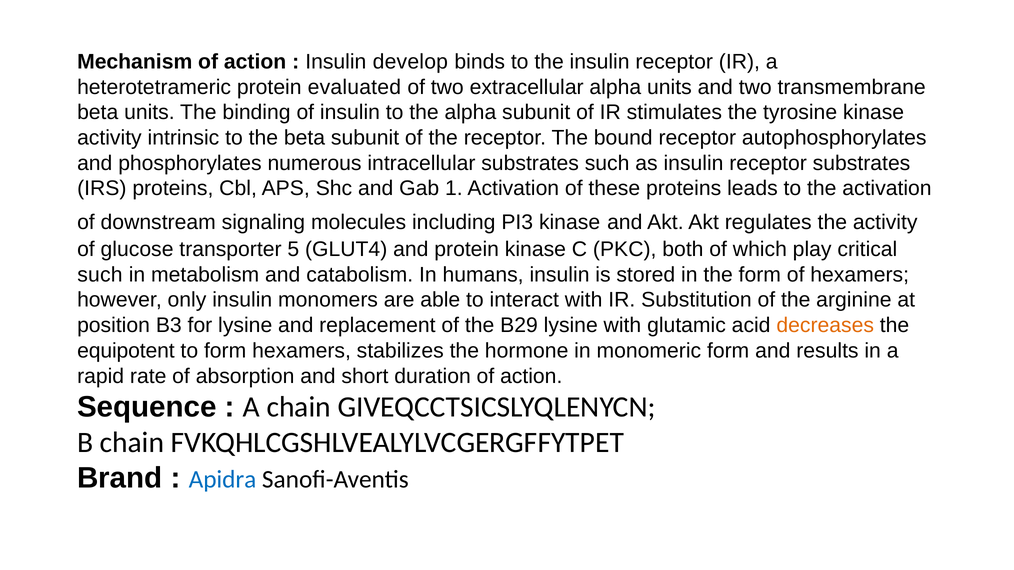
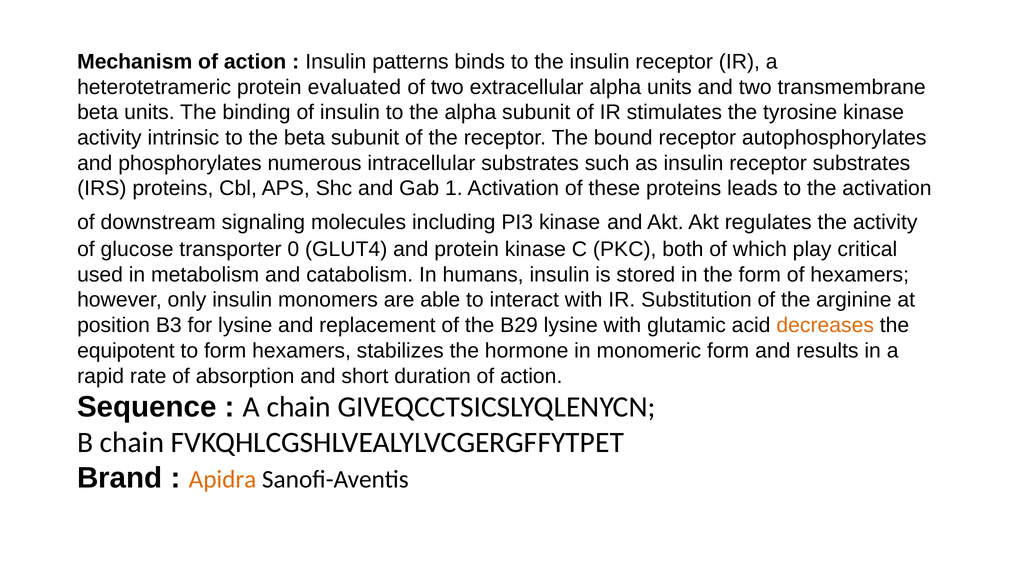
develop: develop -> patterns (410, 62)
5: 5 -> 0 (293, 249)
such: such -> used (100, 275)
Apidra colour: blue -> orange (222, 480)
